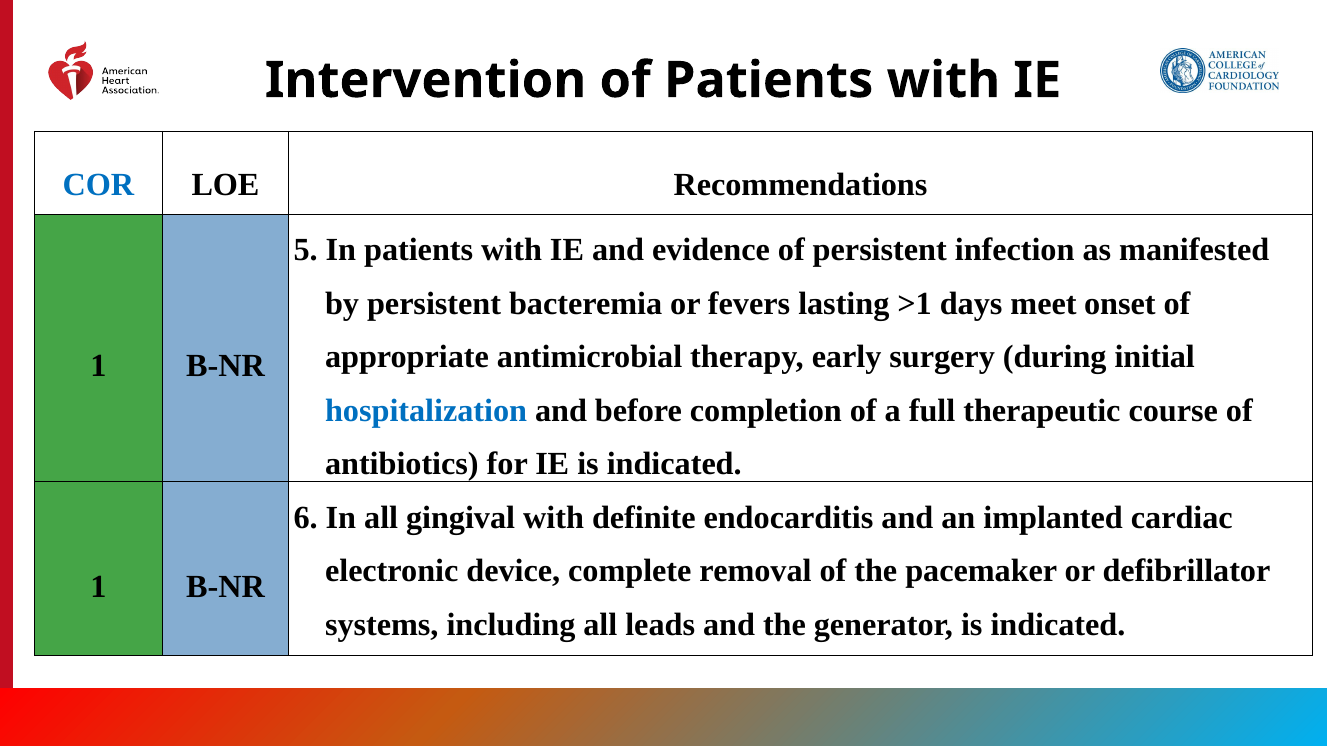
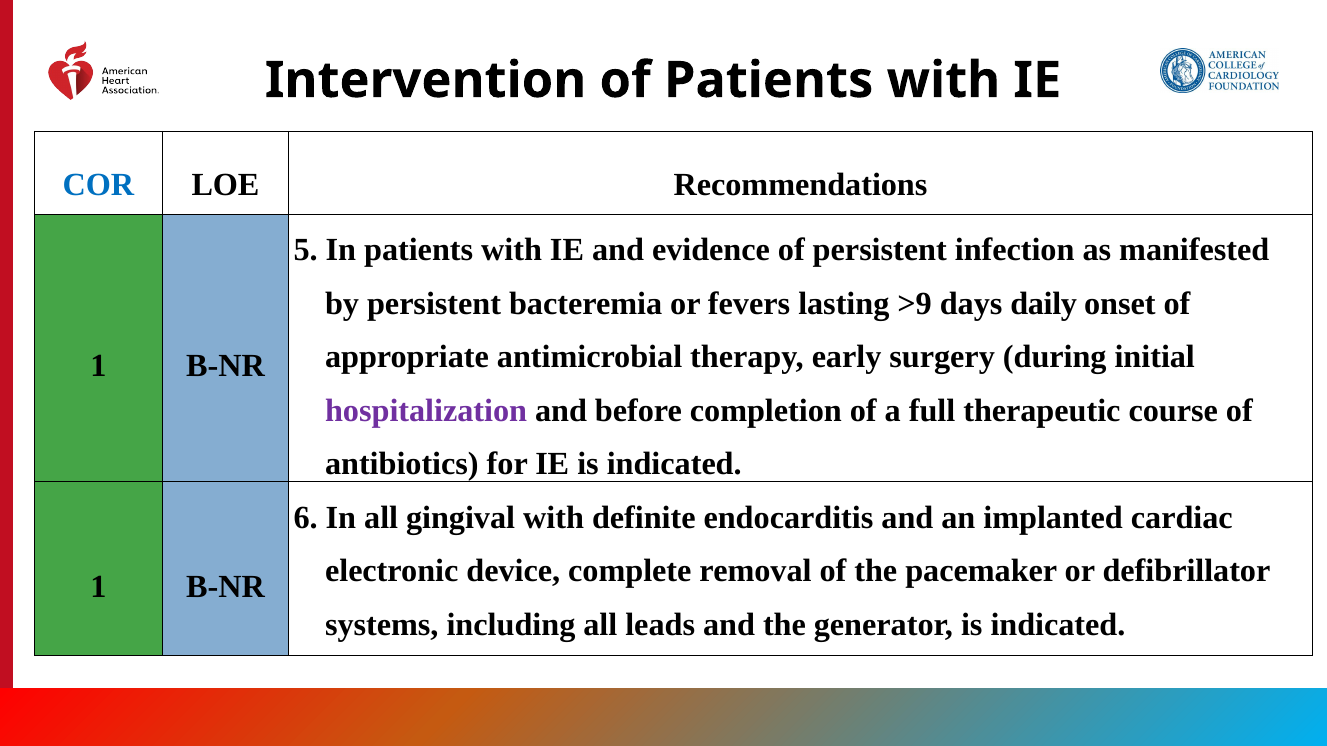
>1: >1 -> >9 (915, 304)
meet: meet -> daily (1044, 304)
hospitalization colour: blue -> purple (426, 411)
